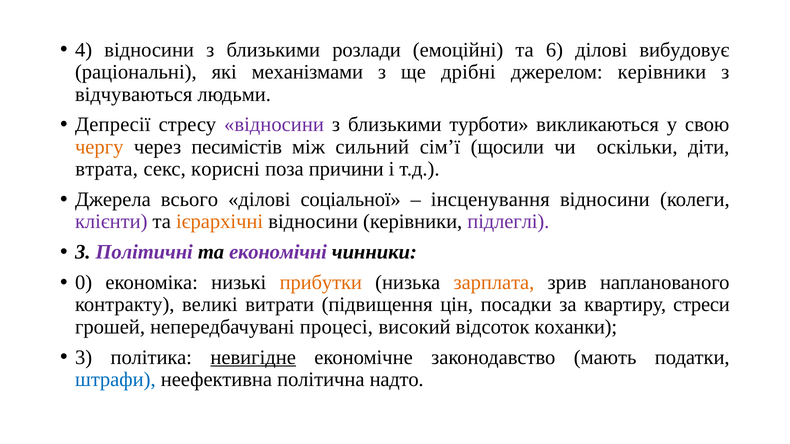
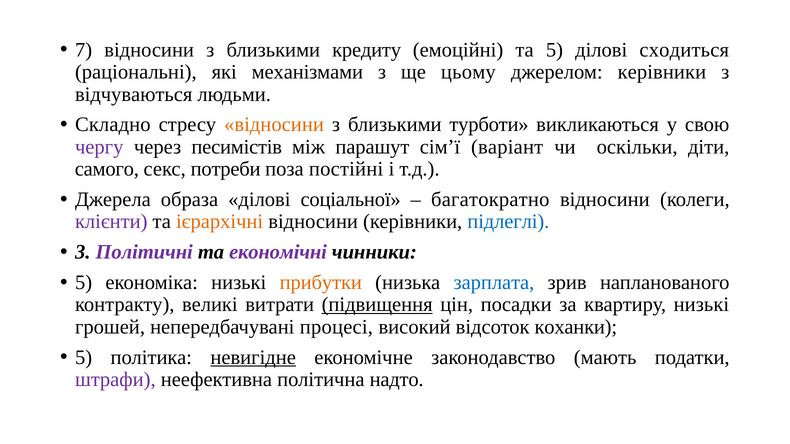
4: 4 -> 7 (84, 50)
розлади: розлади -> кредиту (367, 50)
та 6: 6 -> 5 (555, 50)
вибудовує: вибудовує -> сходиться (684, 50)
дрібні: дрібні -> цьому (468, 72)
Депресії: Депресії -> Складно (113, 125)
відносини colour: purple -> orange (274, 125)
чергу colour: orange -> purple (99, 147)
сильний: сильний -> парашут (372, 147)
щосили: щосили -> варіант (507, 147)
втрата: втрата -> самого (107, 169)
корисні: корисні -> потреби (226, 169)
причини: причини -> постійні (346, 169)
всього: всього -> образа (189, 200)
інсценування: інсценування -> багатократно (490, 200)
підлеглі colour: purple -> blue (508, 222)
0: 0 -> 5 (84, 283)
зарплата colour: orange -> blue (494, 283)
підвищення underline: none -> present (377, 305)
квартиру стреси: стреси -> низькі (701, 305)
3: 3 -> 5 (84, 358)
штрафи colour: blue -> purple (115, 380)
